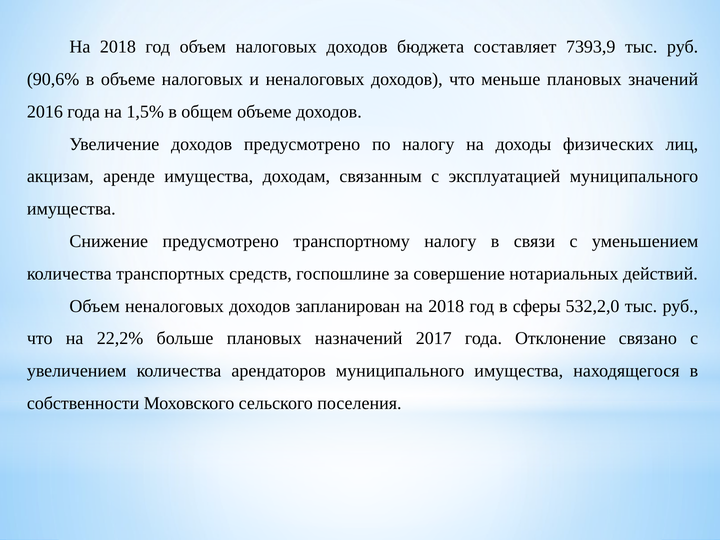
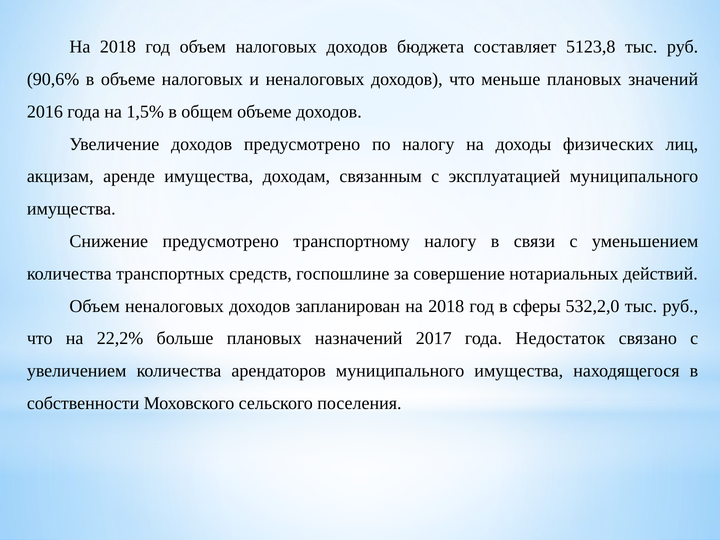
7393,9: 7393,9 -> 5123,8 (591, 47)
Отклонение: Отклонение -> Недостаток (560, 338)
